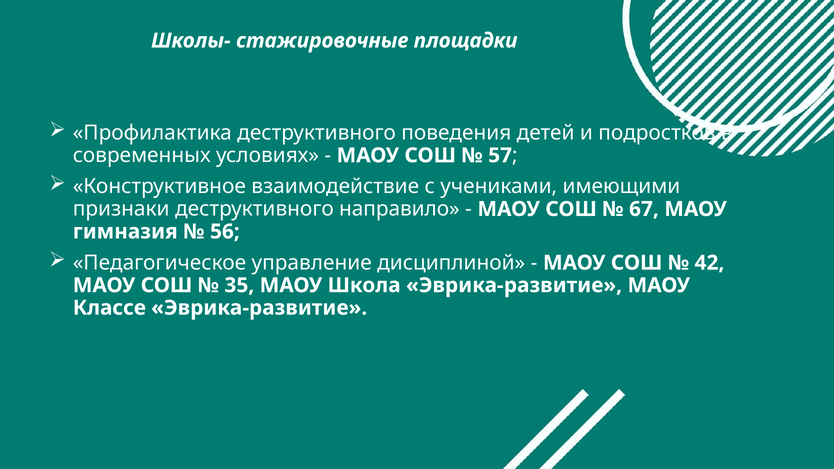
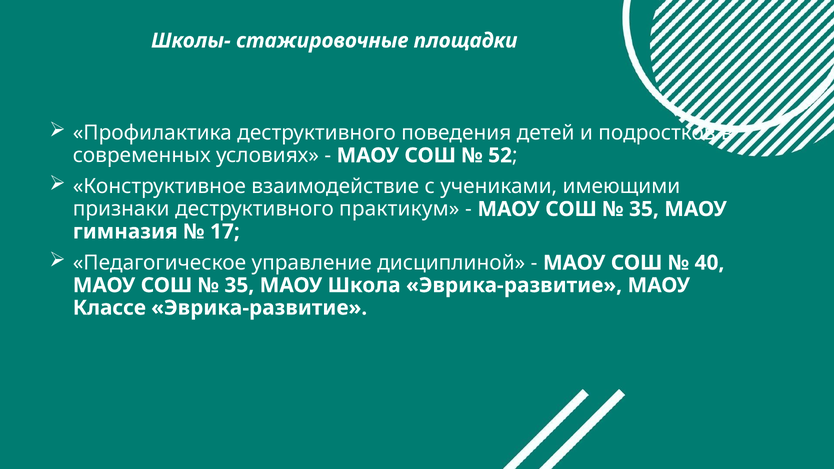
57: 57 -> 52 (500, 155)
направило: направило -> практикум (399, 209)
67: 67 -> 35 (644, 209)
56: 56 -> 17 (225, 232)
42: 42 -> 40 (709, 263)
